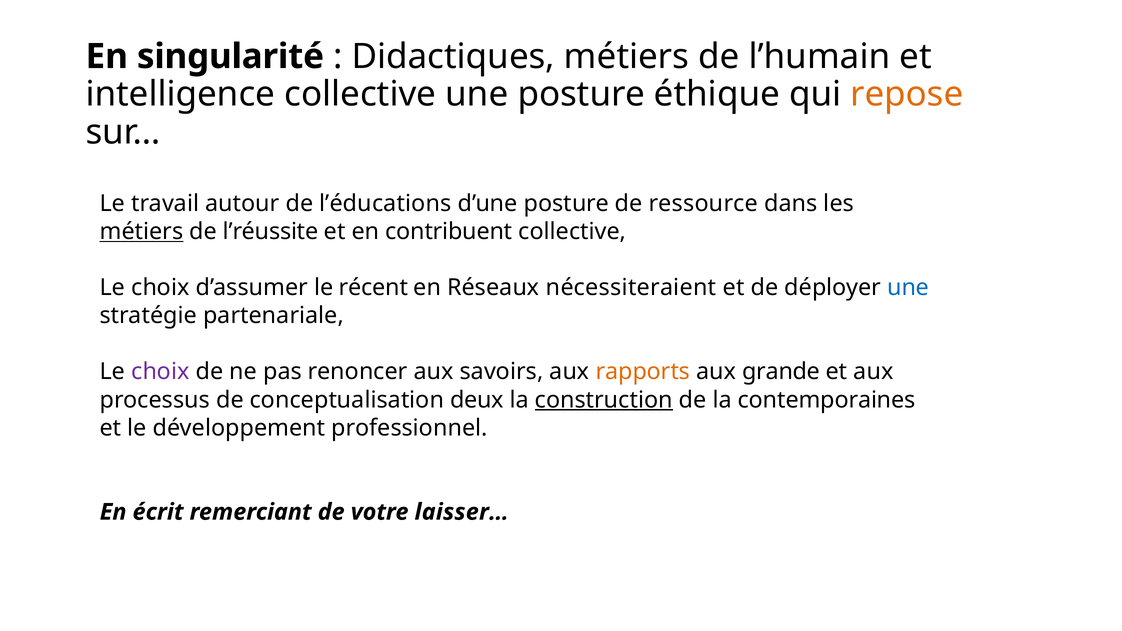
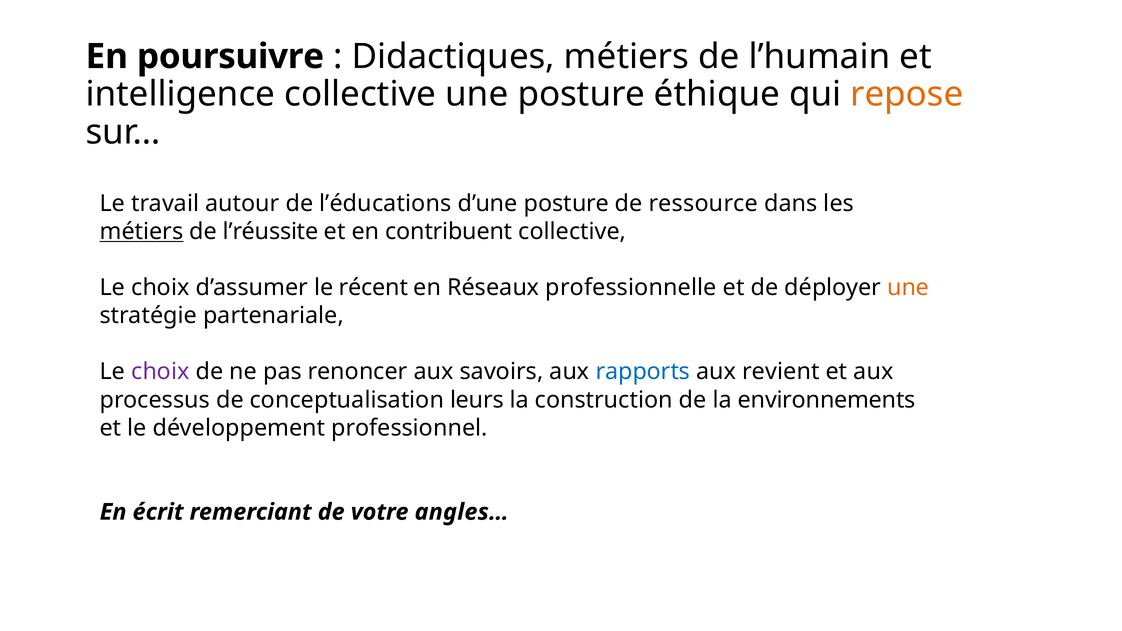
singularité: singularité -> poursuivre (231, 56)
nécessiteraient: nécessiteraient -> professionnelle (631, 288)
une colour: blue -> orange (908, 288)
rapports colour: orange -> blue (643, 372)
grande: grande -> revient (781, 372)
deux: deux -> leurs (477, 400)
construction underline: present -> none (604, 400)
contemporaines: contemporaines -> environnements (827, 400)
laisser…: laisser… -> angles… (462, 512)
